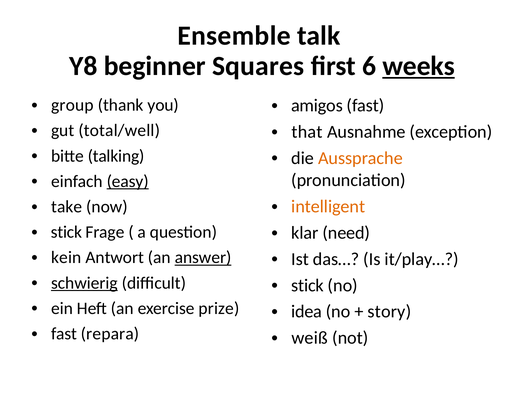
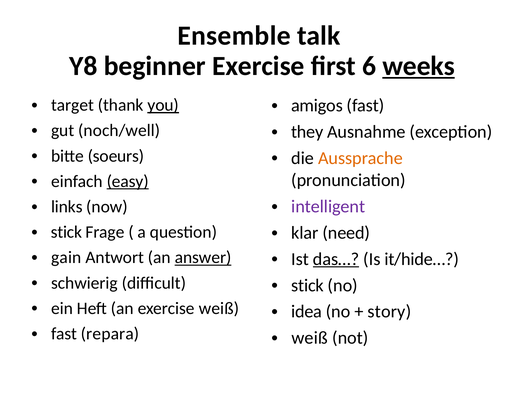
beginner Squares: Squares -> Exercise (258, 66)
group: group -> target (72, 105)
you underline: none -> present (163, 105)
total/well: total/well -> noch/well (119, 131)
that: that -> they (307, 132)
talking: talking -> soeurs (116, 156)
intelligent colour: orange -> purple (328, 207)
take: take -> links (67, 207)
kein: kein -> gain (66, 258)
das… underline: none -> present (336, 259)
it/play…: it/play… -> it/hide… (422, 259)
schwierig underline: present -> none (84, 283)
exercise prize: prize -> weiß (219, 308)
